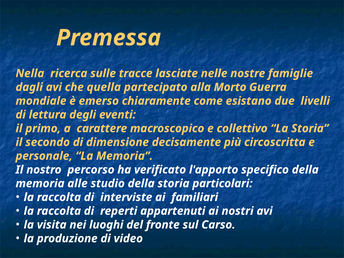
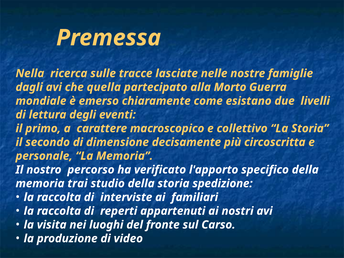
alle: alle -> trai (78, 183)
particolari: particolari -> spedizione (223, 183)
